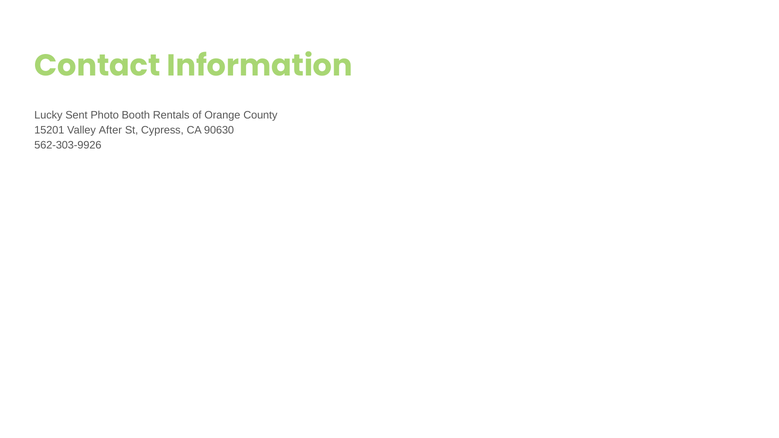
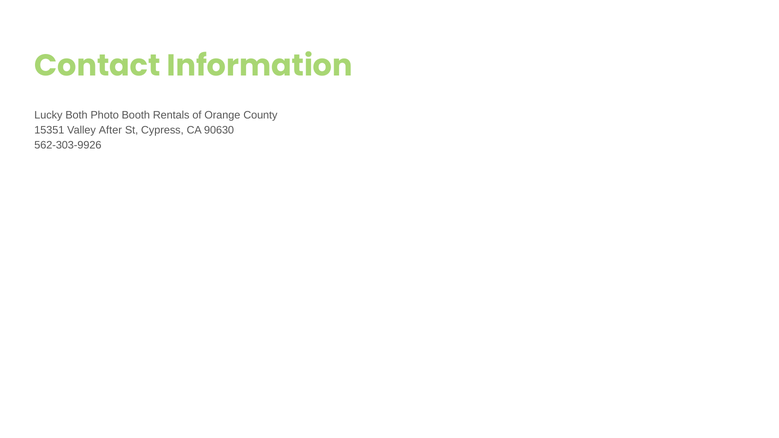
Sent: Sent -> Both (77, 115)
15201: 15201 -> 15351 (49, 130)
